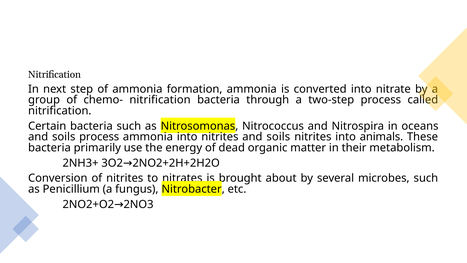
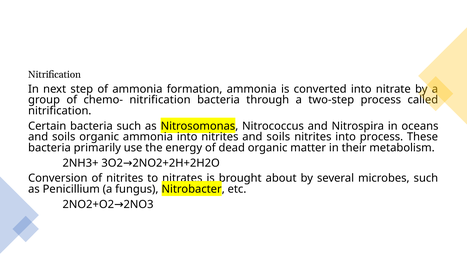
soils process: process -> organic (99, 137)
into animals: animals -> process (381, 137)
